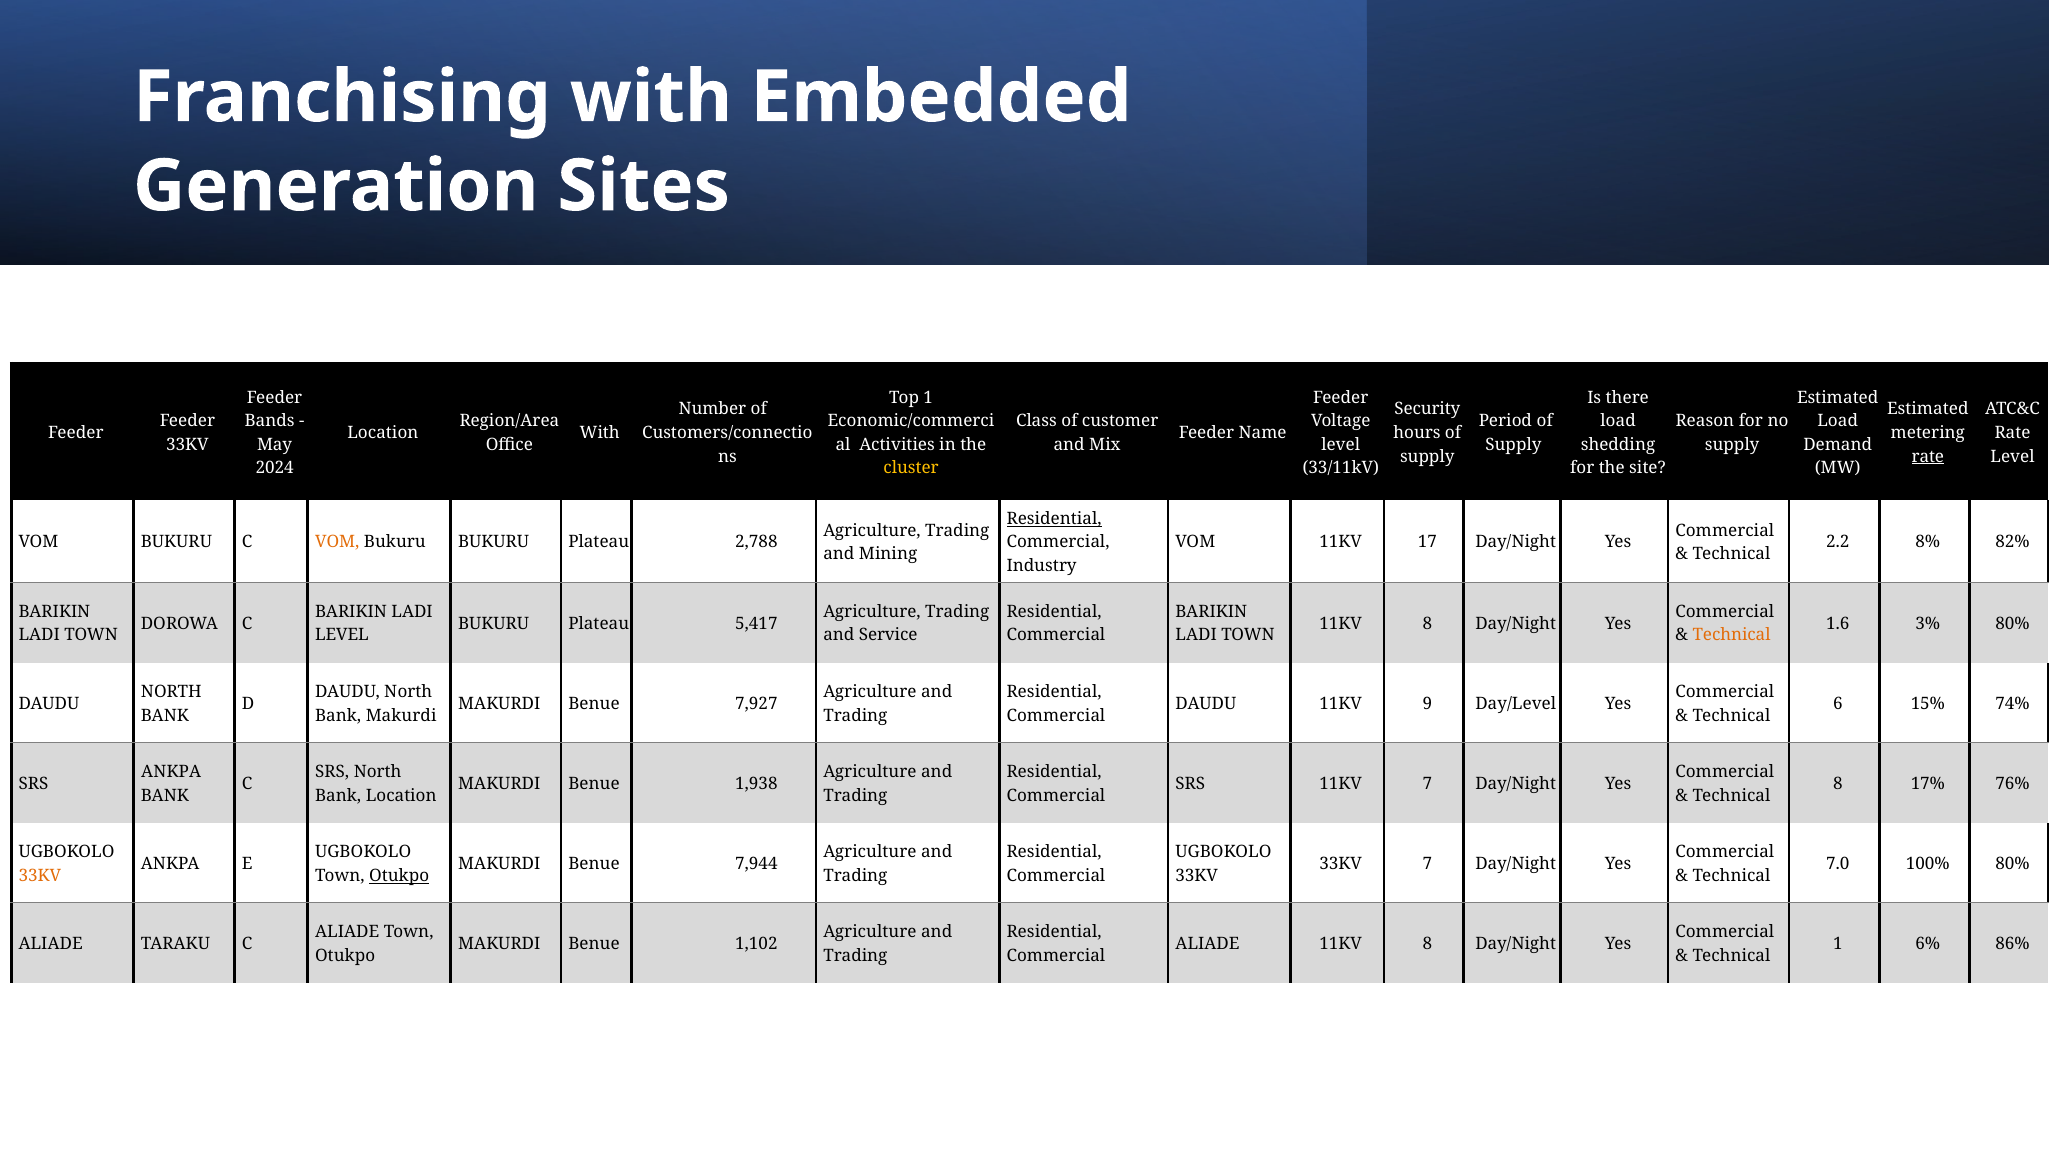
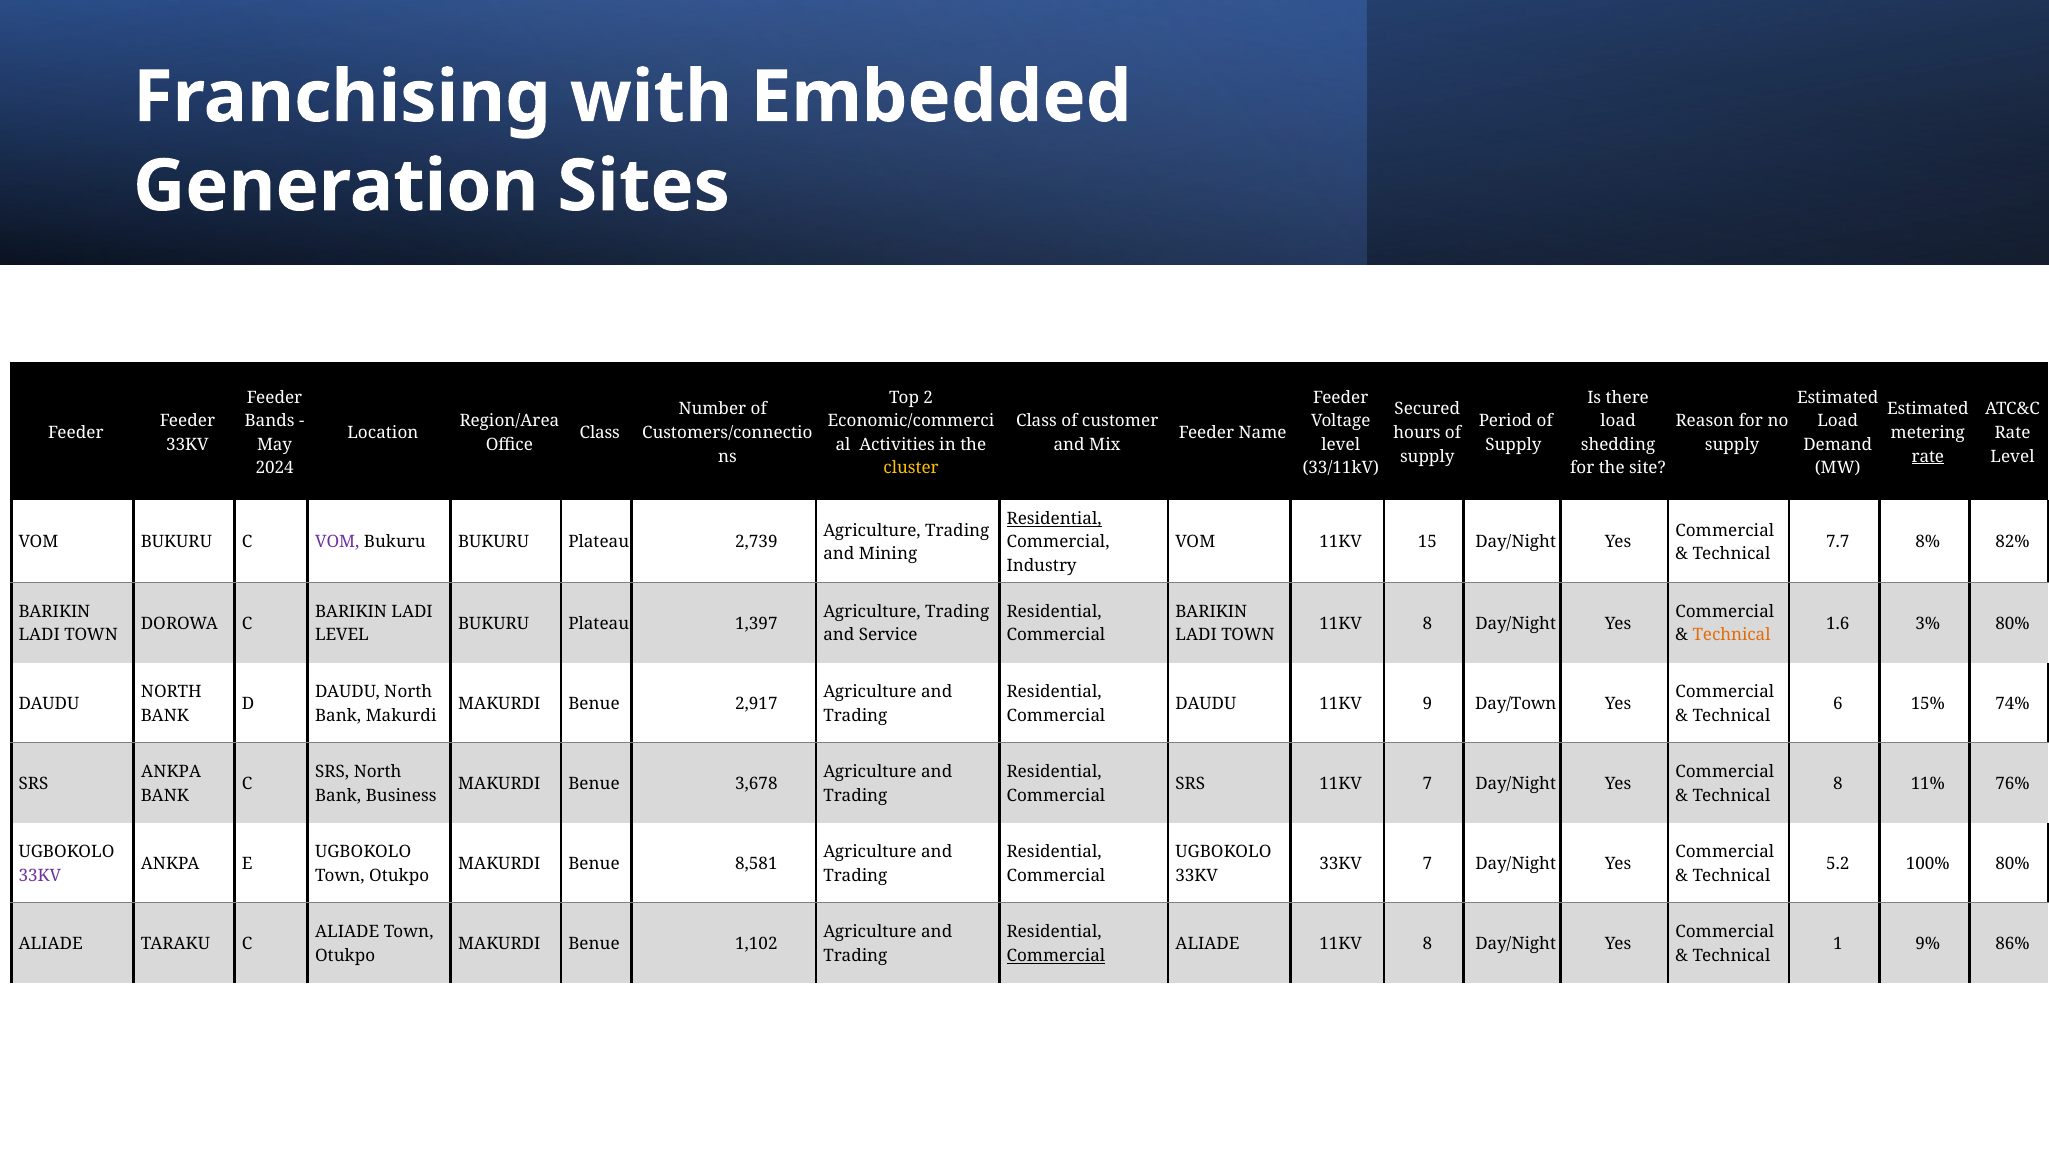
Top 1: 1 -> 2 (928, 397)
Security: Security -> Secured (1427, 409)
With: With -> Class (600, 433)
VOM colour: orange -> purple (337, 542)
2,788: 2,788 -> 2,739 (756, 542)
17: 17 -> 15 (1427, 542)
2.2: 2.2 -> 7.7 (1838, 542)
5,417: 5,417 -> 1,397 (756, 623)
7,927: 7,927 -> 2,917 (756, 703)
Day/Level: Day/Level -> Day/Town (1516, 703)
1,938: 1,938 -> 3,678 (756, 783)
17%: 17% -> 11% (1928, 783)
Bank Location: Location -> Business (401, 795)
7,944: 7,944 -> 8,581 (756, 864)
7.0: 7.0 -> 5.2 (1838, 864)
33KV colour: orange -> purple (40, 875)
Otukpo underline: present -> none (399, 875)
6%: 6% -> 9% (1928, 944)
Commercial underline: none -> present (1056, 955)
